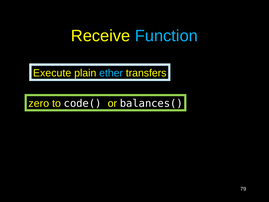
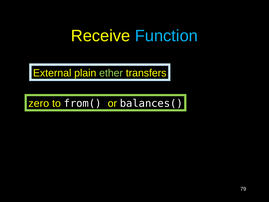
Execute: Execute -> External (52, 73)
ether colour: light blue -> light green (111, 73)
code(: code( -> from( (83, 103)
